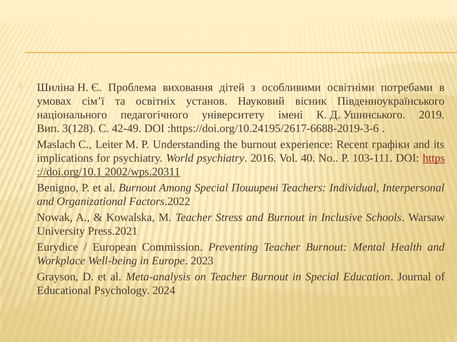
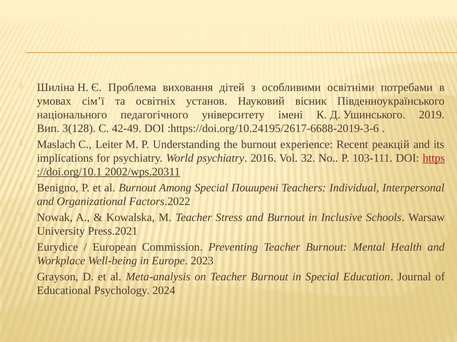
графіки: графіки -> реакцій (391, 145)
40: 40 -> 32 (308, 158)
